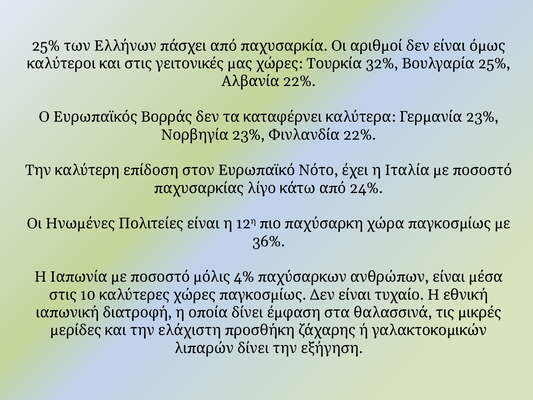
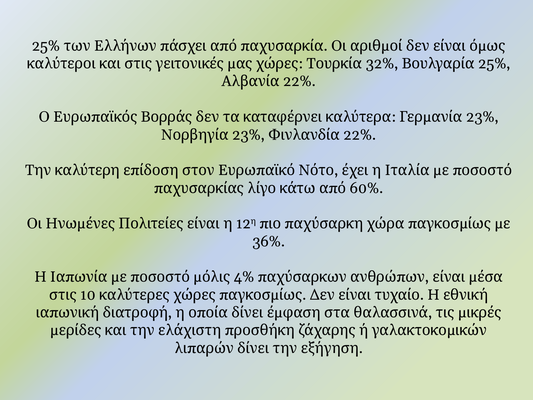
24%: 24% -> 60% (366, 188)
